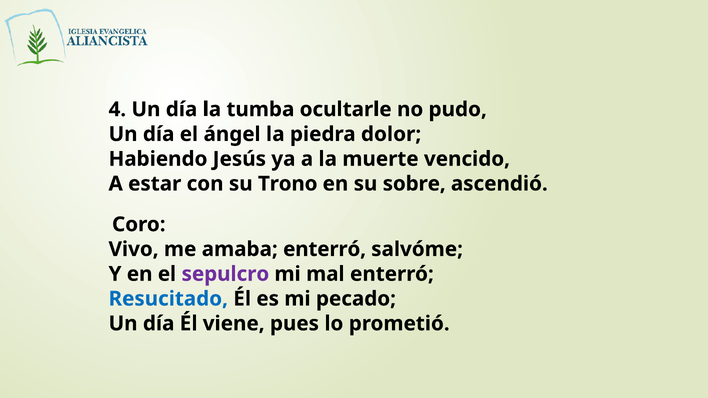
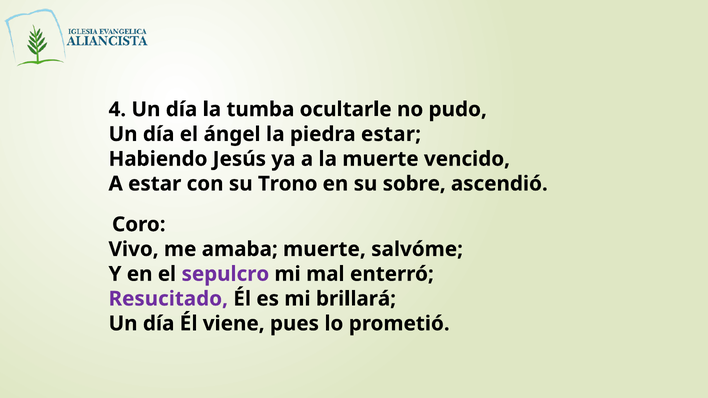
piedra dolor: dolor -> estar (391, 134)
amaba enterró: enterró -> muerte (324, 249)
Resucitado colour: blue -> purple (168, 299)
pecado: pecado -> brillará (356, 299)
